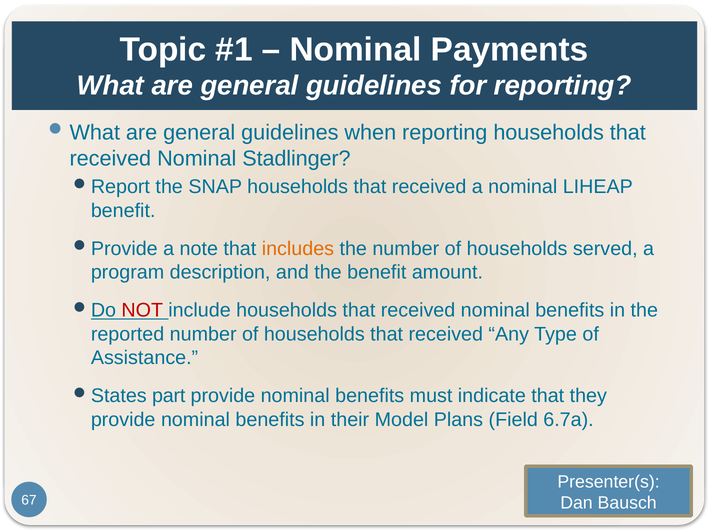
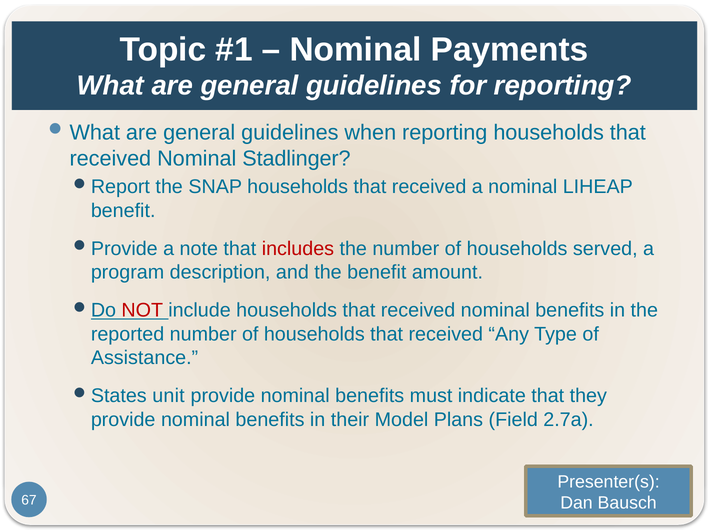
includes colour: orange -> red (298, 249)
part: part -> unit (168, 396)
6.7a: 6.7a -> 2.7a (568, 419)
